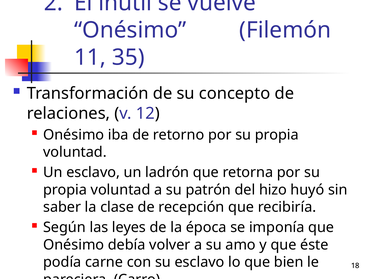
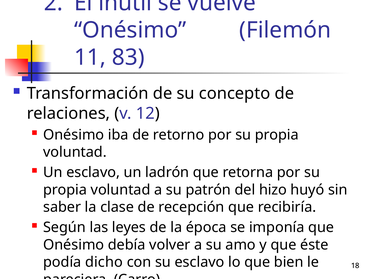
35: 35 -> 83 (128, 57)
carne: carne -> dicho (104, 261)
